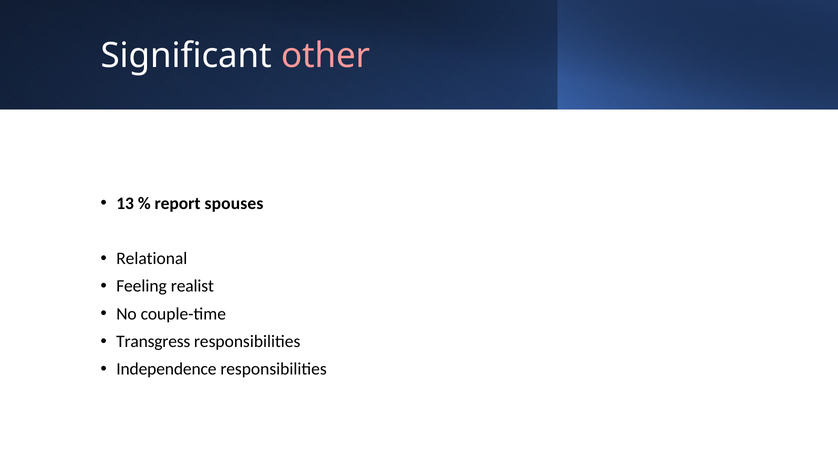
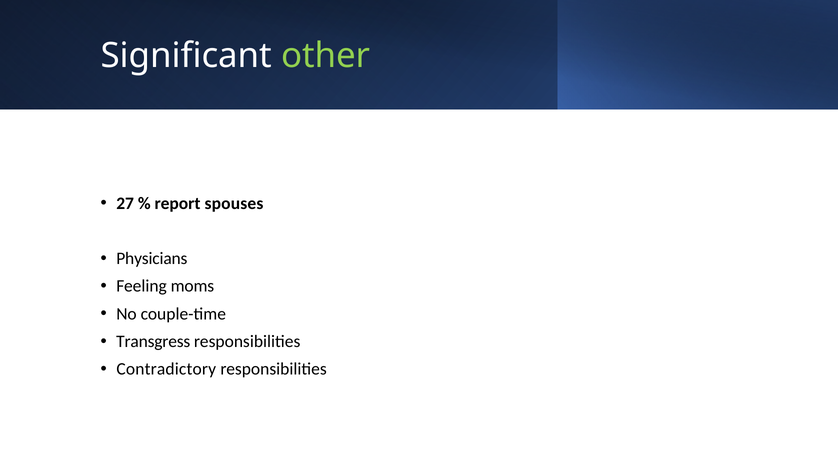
other colour: pink -> light green (326, 56)
13: 13 -> 27 (125, 203)
Relational: Relational -> Physicians (152, 258)
realist: realist -> moms (192, 286)
Independence: Independence -> Contradictory (166, 369)
